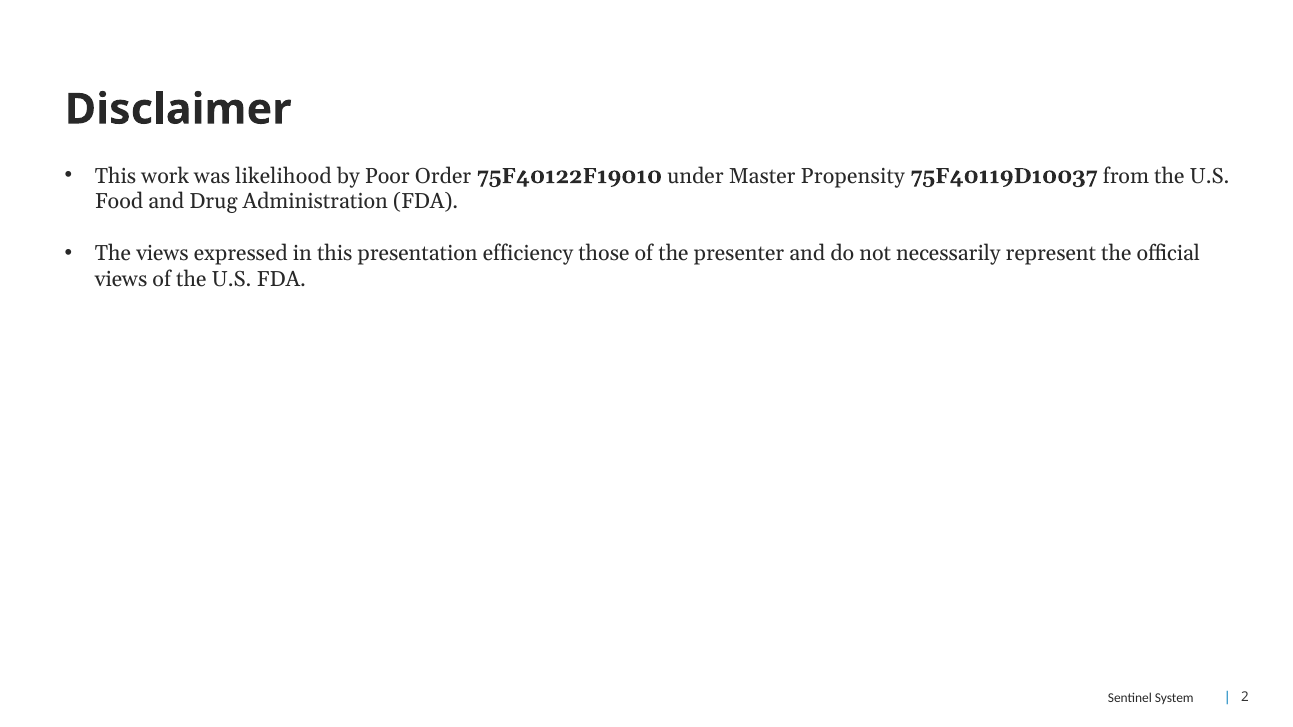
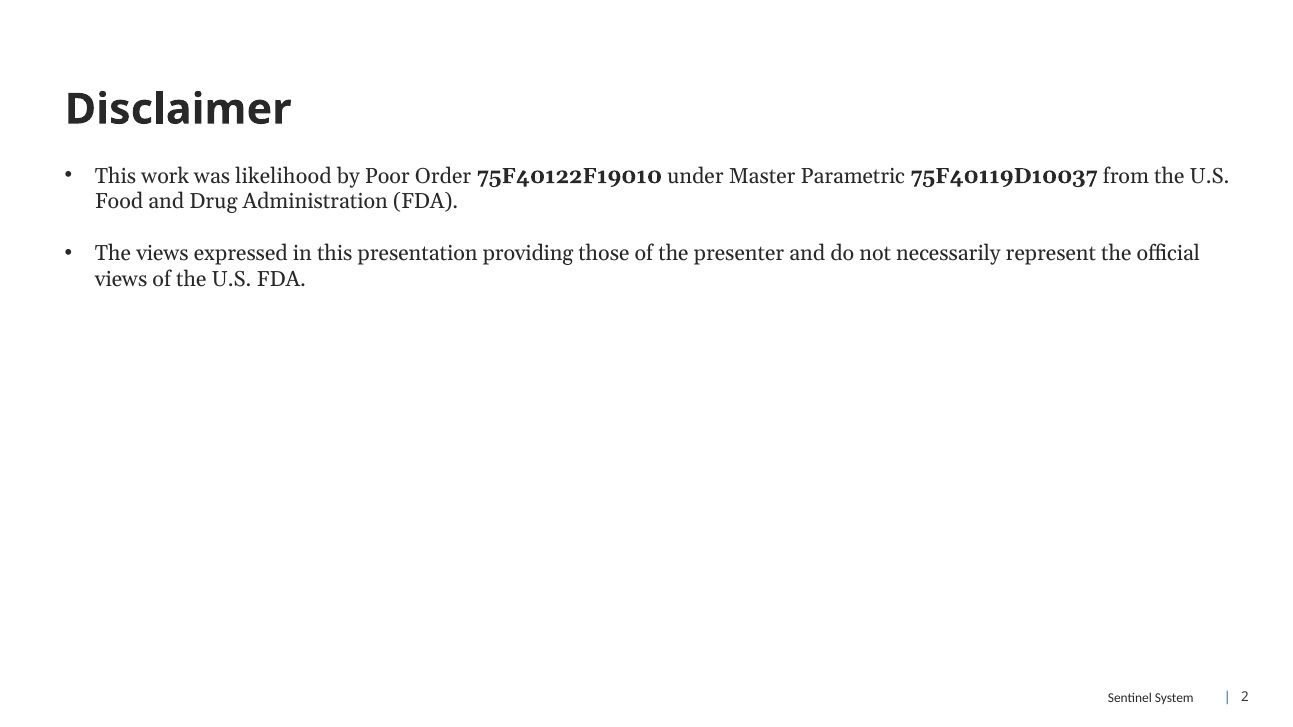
Propensity: Propensity -> Parametric (853, 176)
efficiency: efficiency -> providing (528, 254)
